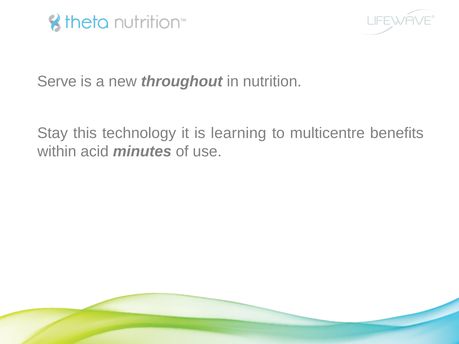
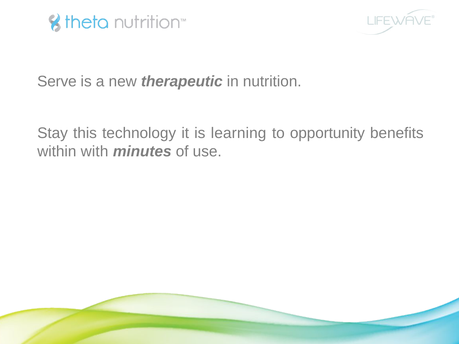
throughout: throughout -> therapeutic (182, 81)
multicentre: multicentre -> opportunity (327, 133)
acid: acid -> with (95, 152)
